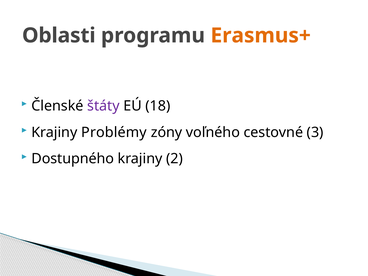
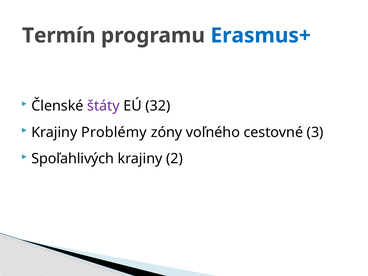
Oblasti: Oblasti -> Termín (59, 36)
Erasmus+ colour: orange -> blue (261, 36)
18: 18 -> 32 (158, 106)
Dostupného: Dostupného -> Spoľahlivých (73, 159)
